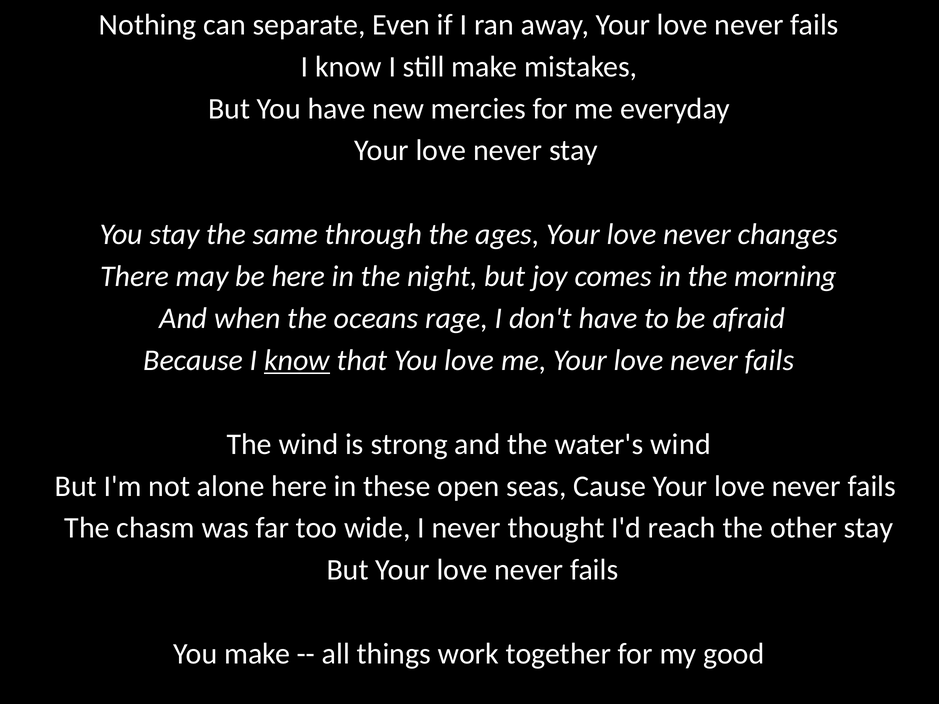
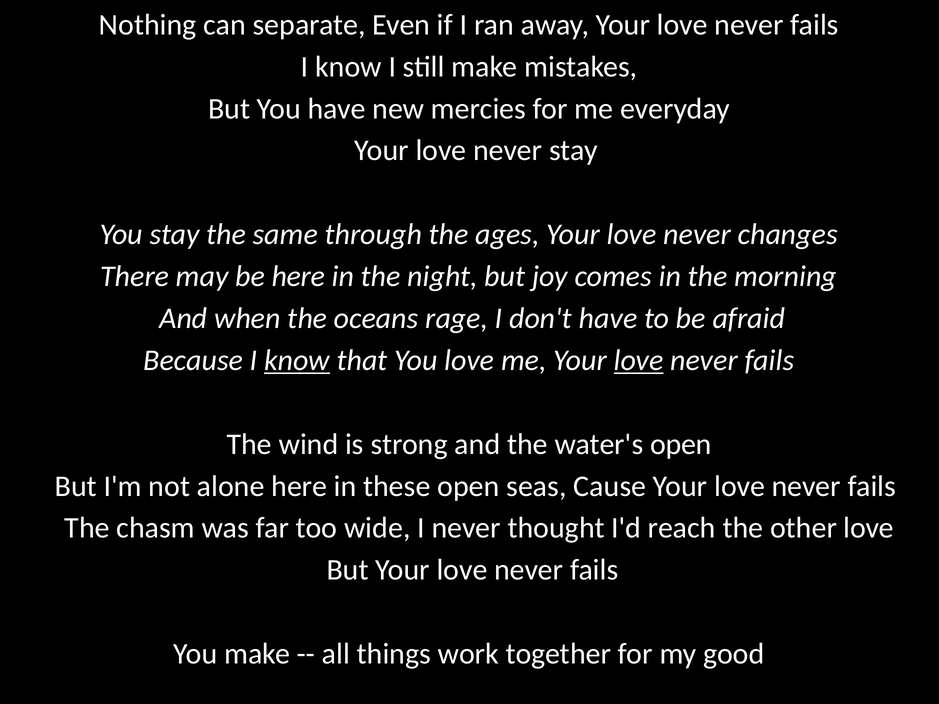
love underline: none -> present (639, 360)
water's wind: wind -> open (681, 444)
other stay: stay -> love (869, 528)
